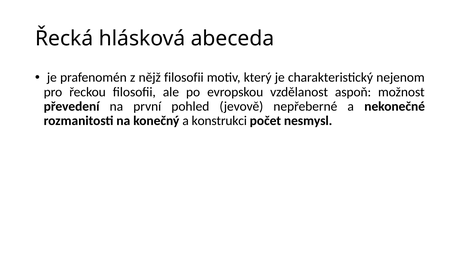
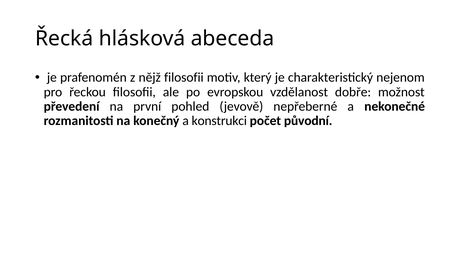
aspoň: aspoň -> dobře (353, 92)
nesmysl: nesmysl -> původní (308, 121)
